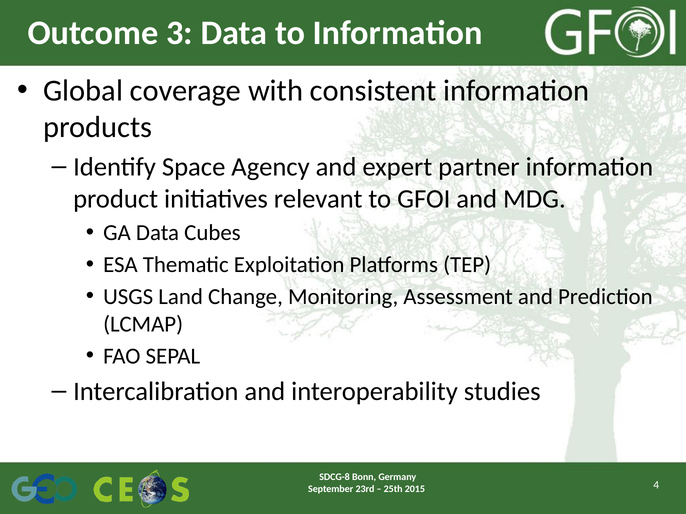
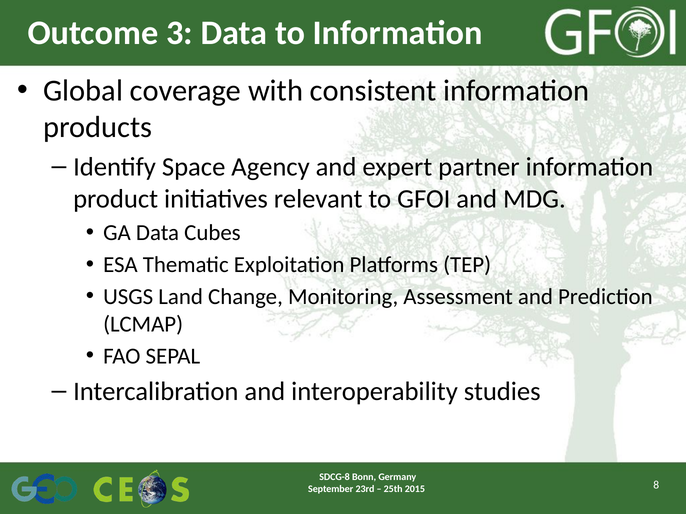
4: 4 -> 8 (656, 485)
